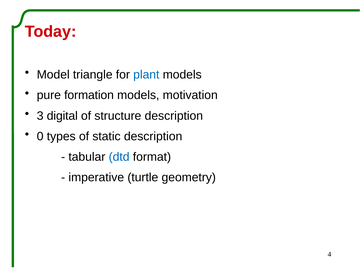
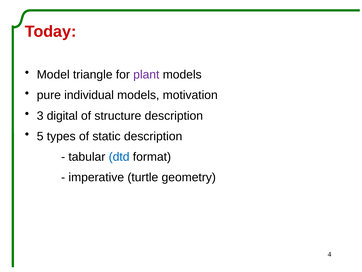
plant colour: blue -> purple (146, 75)
formation: formation -> individual (89, 95)
0: 0 -> 5 (40, 136)
